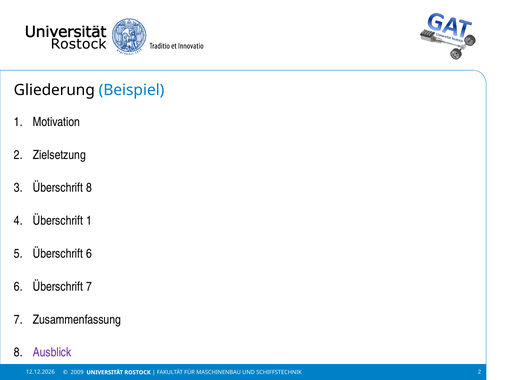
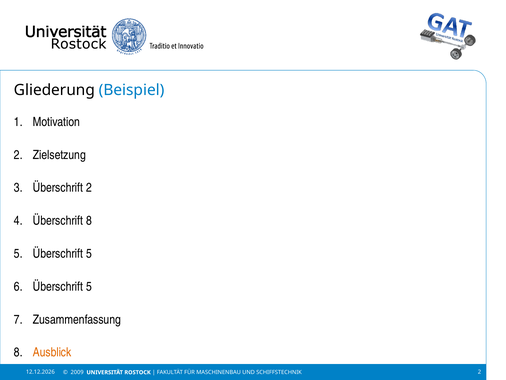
Überschrift 8: 8 -> 2 (89, 188)
Überschrift 1: 1 -> 8 (89, 220)
6: 6 -> 5 (89, 253)
7: 7 -> 5 (89, 286)
Ausblick colour: purple -> orange (52, 352)
